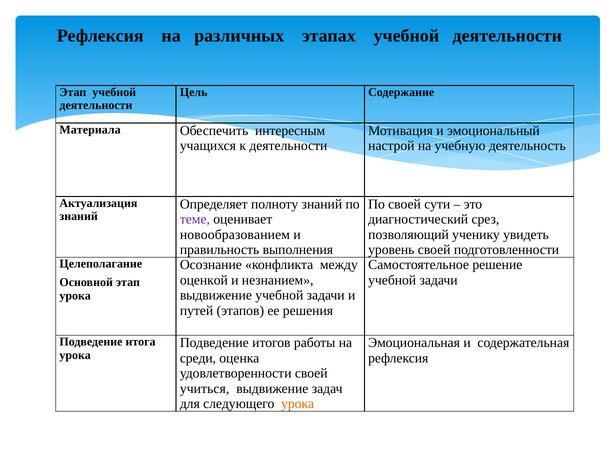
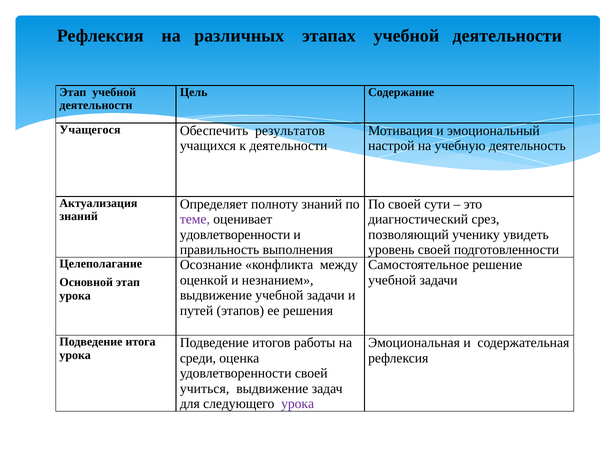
Материала: Материала -> Учащегося (90, 129)
интересным: интересным -> результатов (290, 130)
новообразованием: новообразованием -> удовлетворенности (235, 234)
урока colour: orange -> purple (298, 403)
